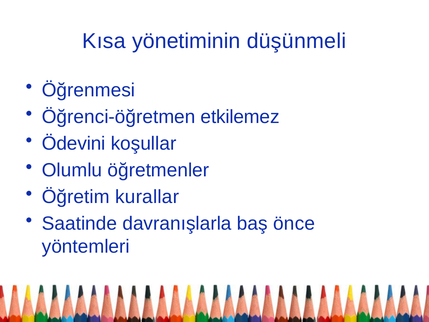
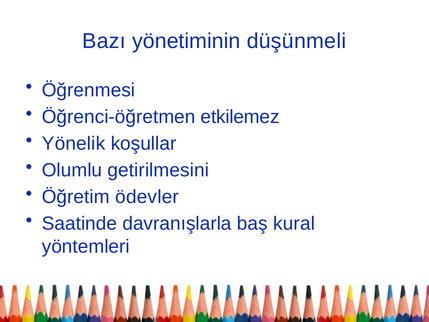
Kısa: Kısa -> Bazı (104, 41)
Ödevini: Ödevini -> Yönelik (74, 143)
öğretmenler: öğretmenler -> getirilmesini (158, 170)
kurallar: kurallar -> ödevler (147, 197)
önce: önce -> kural (294, 224)
